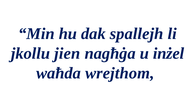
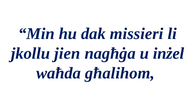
spallejh: spallejh -> missieri (137, 34)
wrejthom: wrejthom -> għalihom (120, 73)
